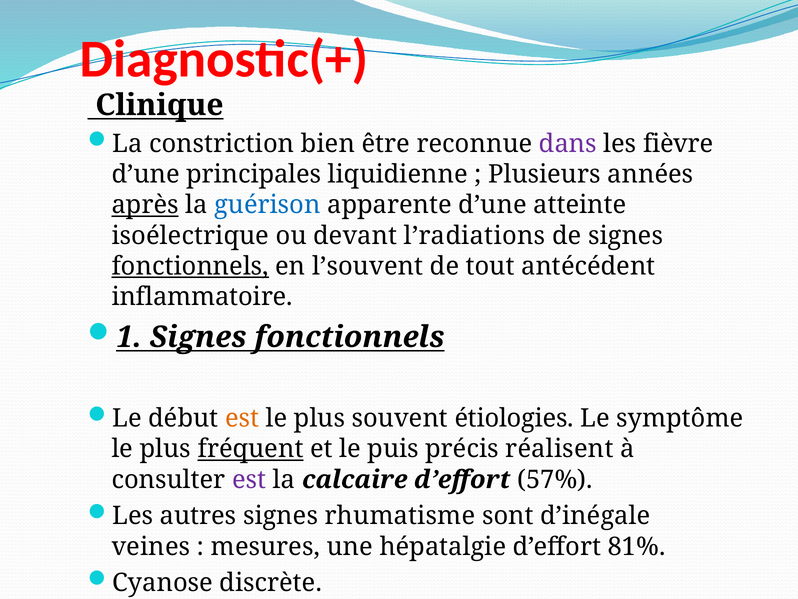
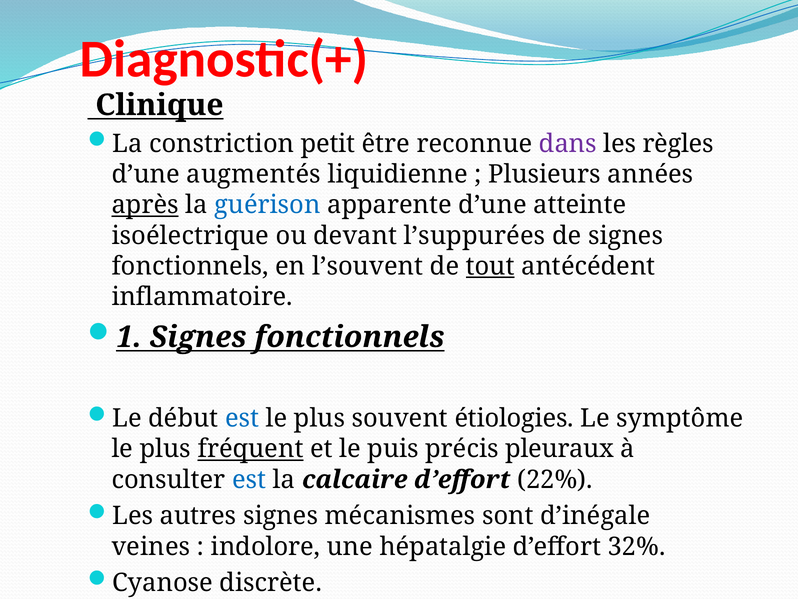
bien: bien -> petit (328, 144)
fièvre: fièvre -> règles (678, 144)
principales: principales -> augmentés (254, 174)
l’radiations: l’radiations -> l’suppurées (475, 235)
fonctionnels underline: present -> none (190, 266)
tout underline: none -> present (490, 266)
est colour: orange -> blue (242, 418)
réalisent: réalisent -> pleuraux (560, 449)
est colour: purple -> blue (249, 479)
57%: 57% -> 22% (555, 479)
rhumatisme: rhumatisme -> mécanismes (400, 516)
mesures: mesures -> indolore (266, 546)
81%: 81% -> 32% (637, 546)
